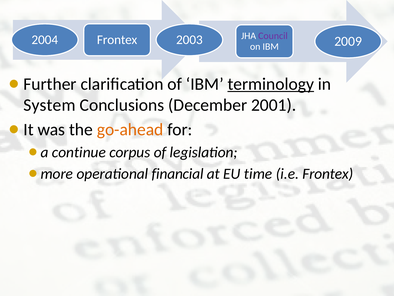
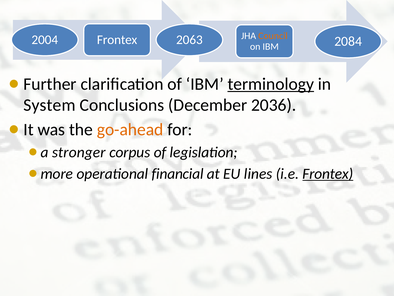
Council colour: purple -> orange (273, 36)
2003: 2003 -> 2063 (189, 40)
2009: 2009 -> 2084 (348, 41)
2001: 2001 -> 2036 (274, 105)
continue: continue -> stronger (79, 152)
time: time -> lines (258, 173)
Frontex underline: none -> present (328, 173)
